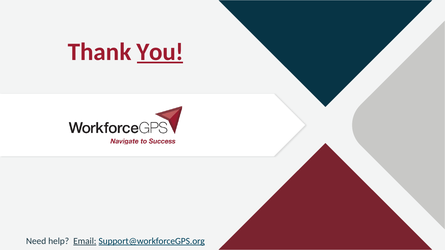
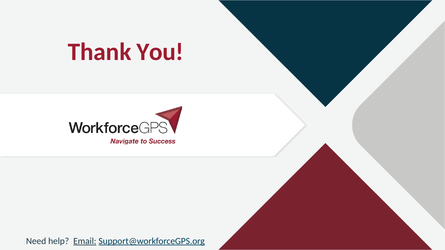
You underline: present -> none (160, 52)
